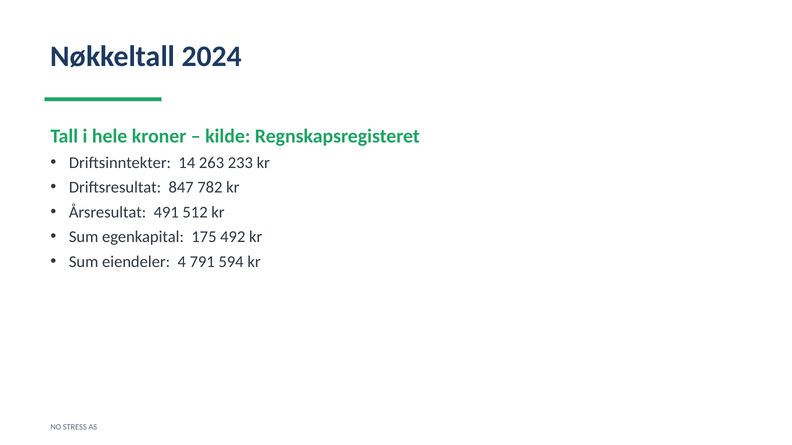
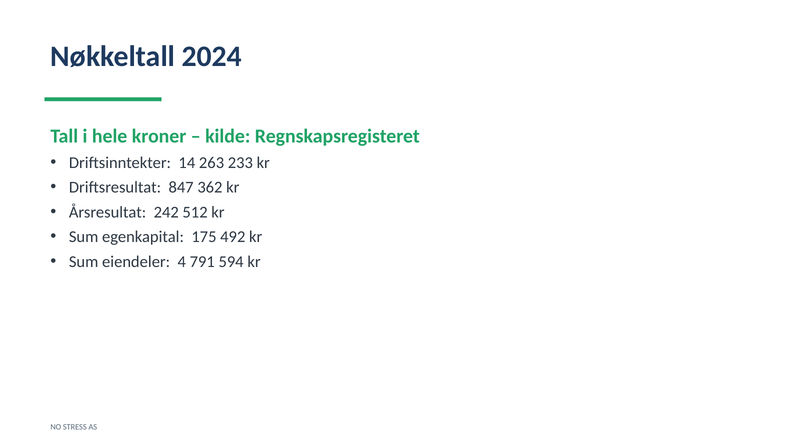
782: 782 -> 362 (210, 188)
491: 491 -> 242 (166, 212)
